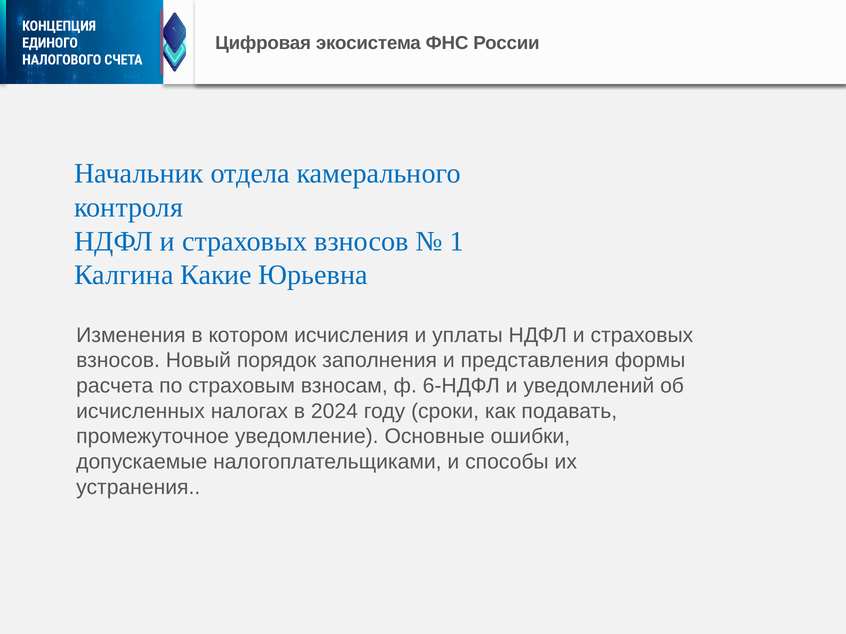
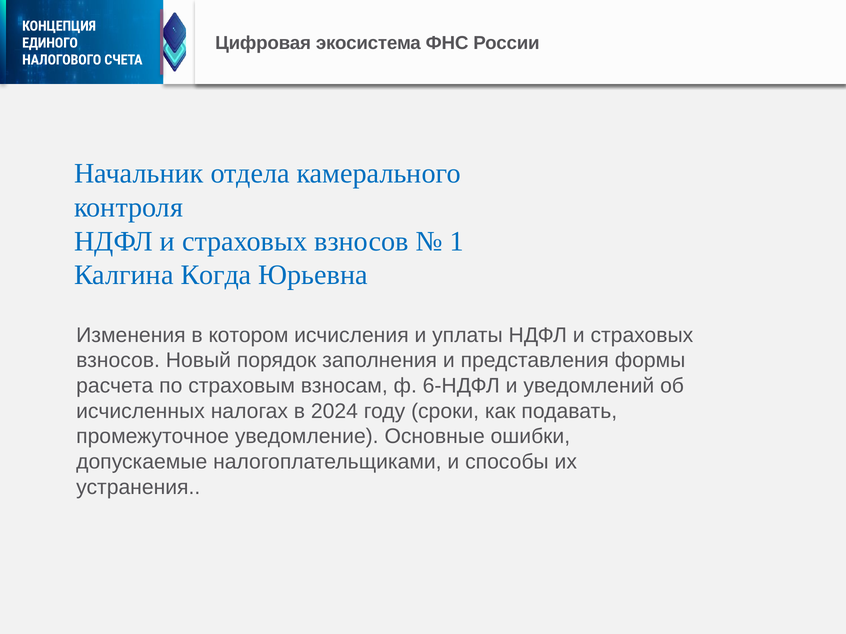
Какие: Какие -> Когда (216, 275)
